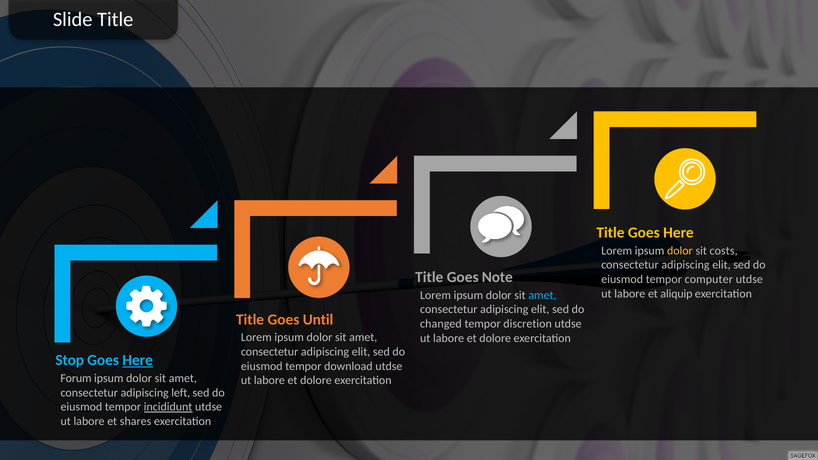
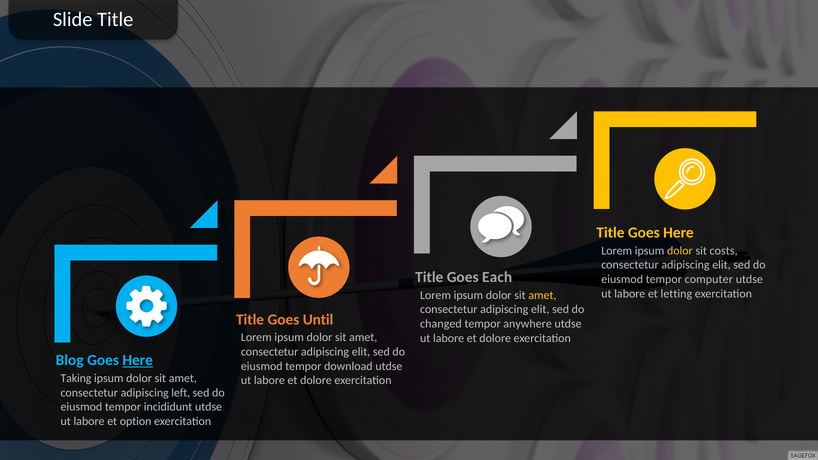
Note: Note -> Each (497, 277)
aliquip: aliquip -> letting (676, 294)
amet colour: light blue -> yellow (542, 295)
discretion: discretion -> anywhere (528, 324)
Stop: Stop -> Blog (70, 360)
Forum: Forum -> Taking (76, 378)
incididunt underline: present -> none (168, 407)
shares: shares -> option (136, 421)
